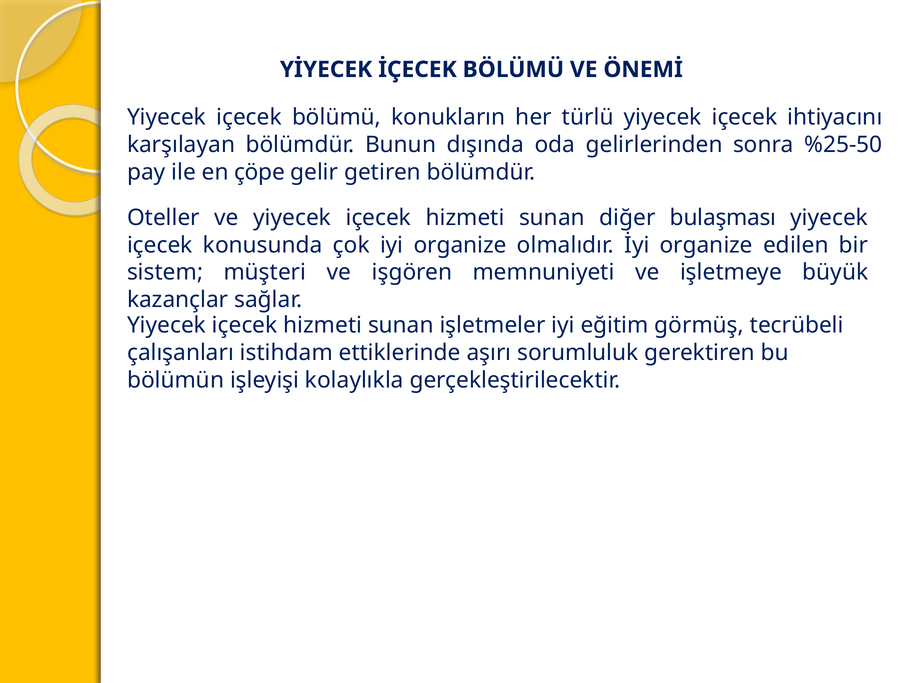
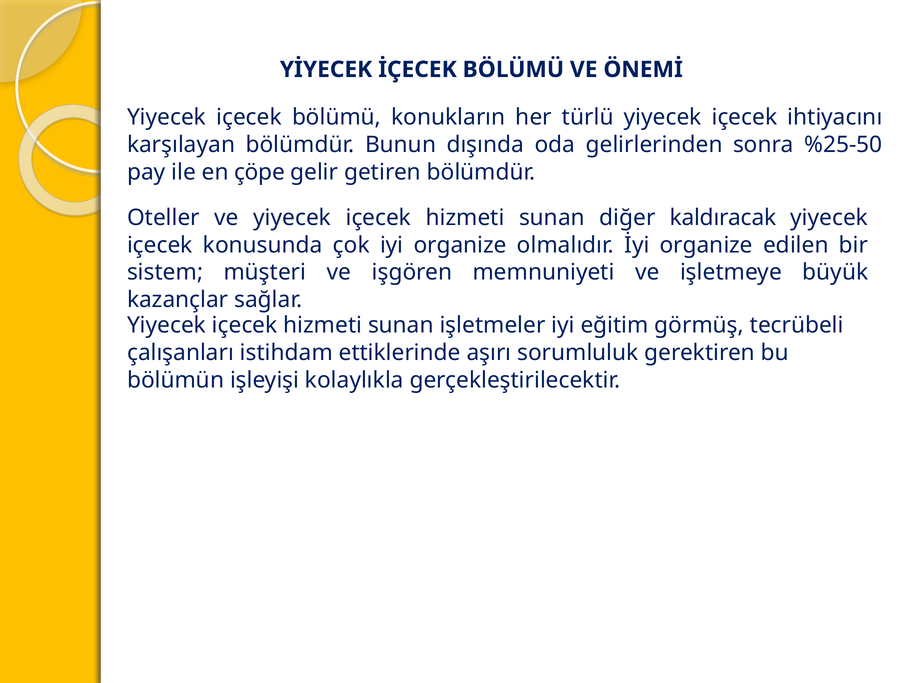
bulaşması: bulaşması -> kaldıracak (723, 218)
